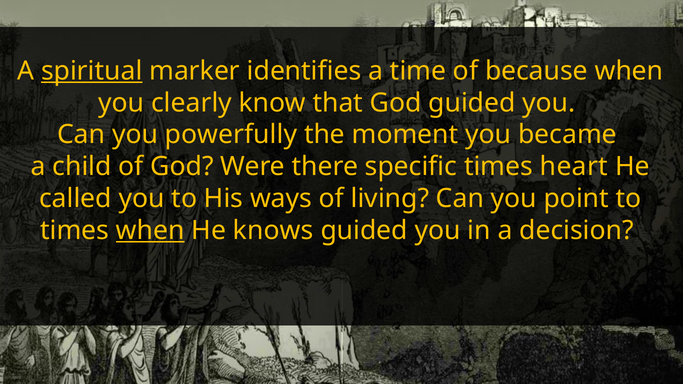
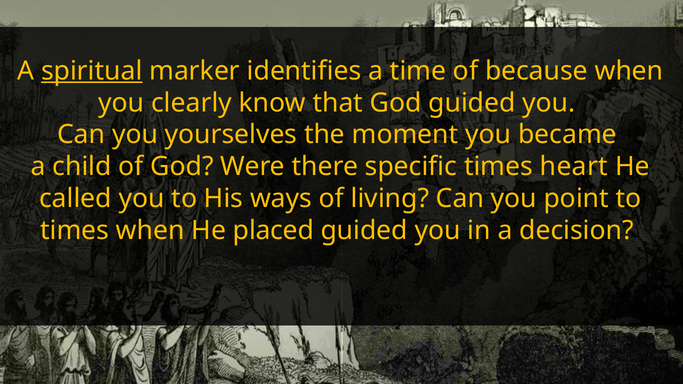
powerfully: powerfully -> yourselves (231, 135)
when underline: present -> none (150, 230)
knows: knows -> placed (273, 230)
